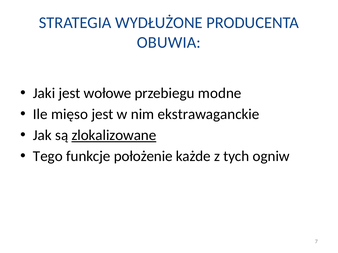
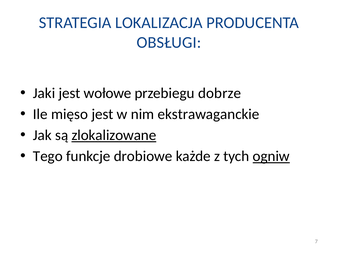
WYDŁUŻONE: WYDŁUŻONE -> LOKALIZACJA (159, 23)
OBUWIA: OBUWIA -> OBSŁUGI (169, 43)
modne: modne -> dobrze (220, 93)
położenie: położenie -> drobiowe (143, 157)
ogniw underline: none -> present (271, 157)
